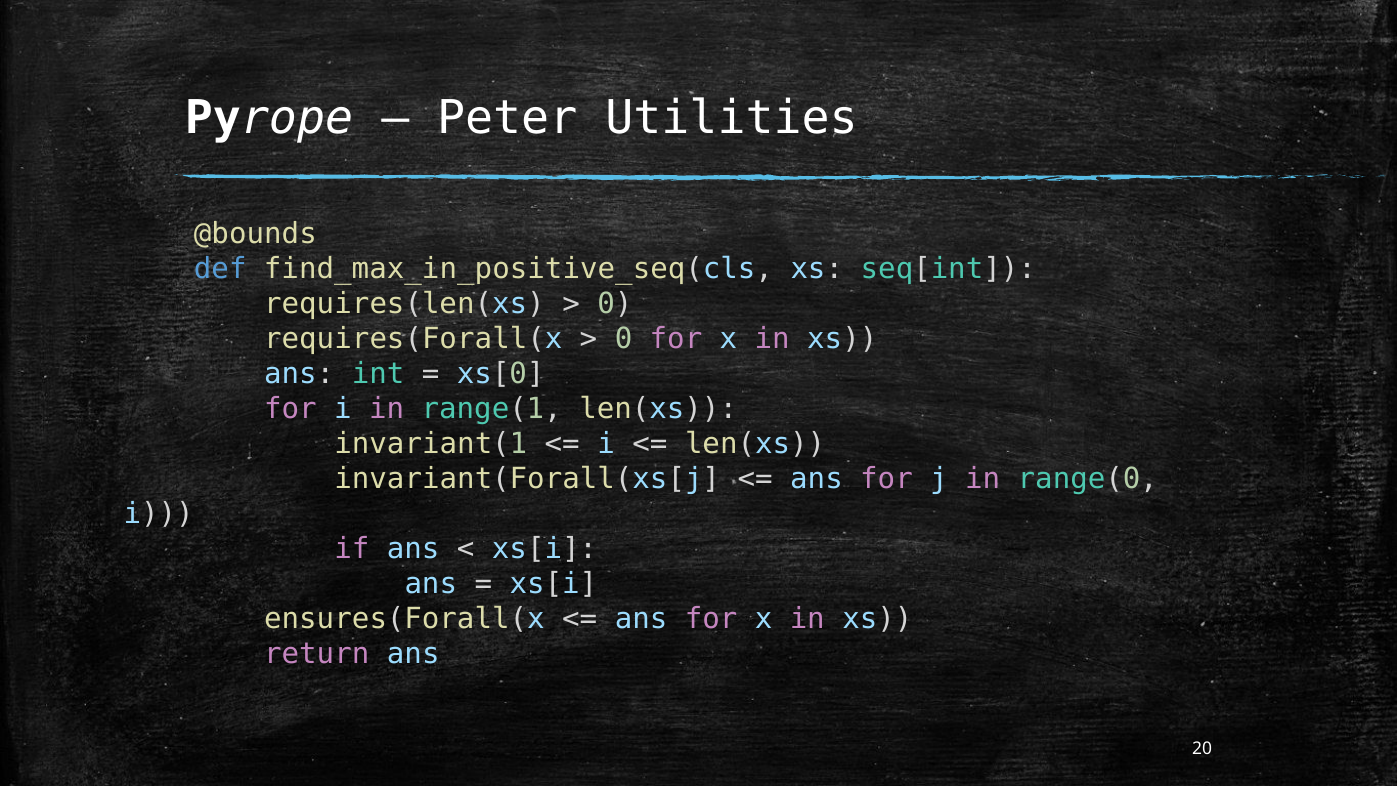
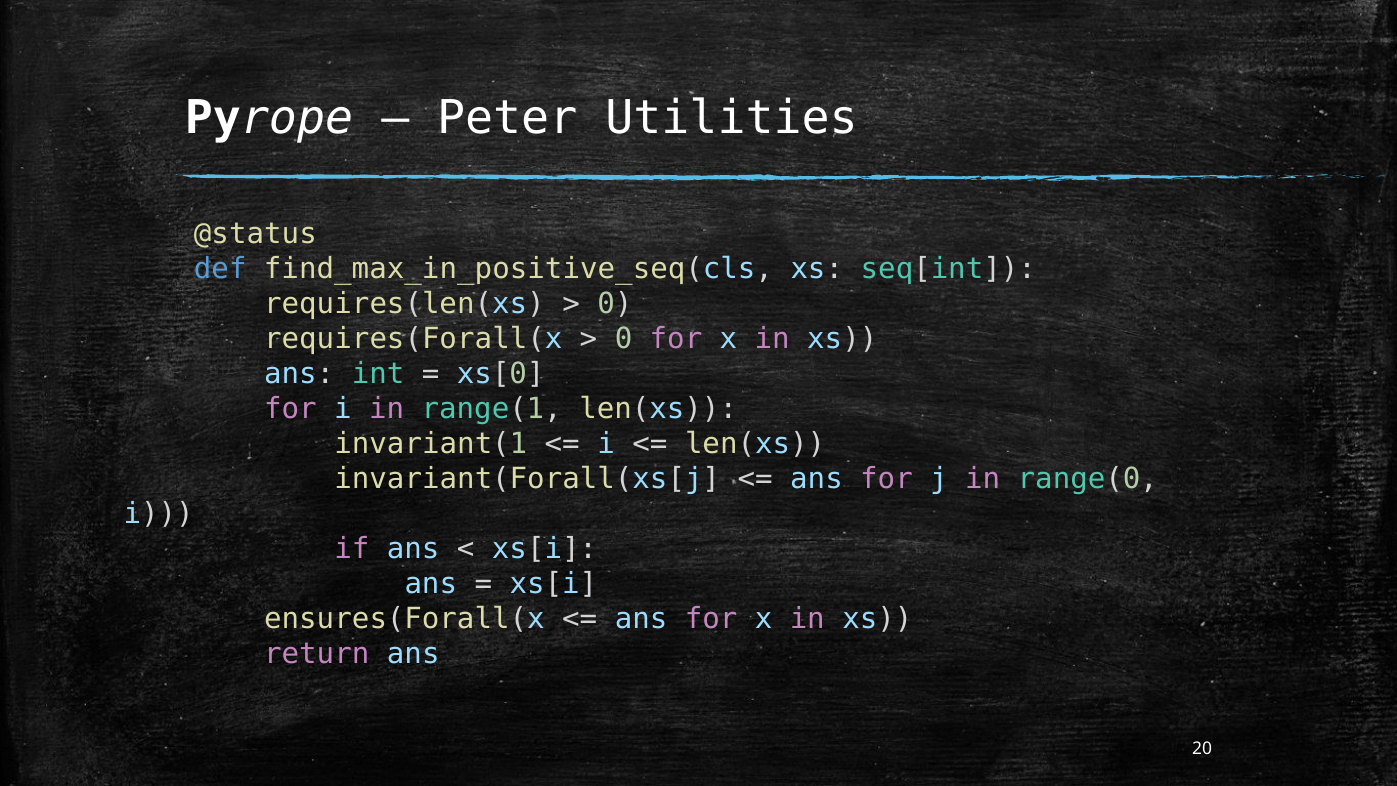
@bounds: @bounds -> @status (255, 234)
